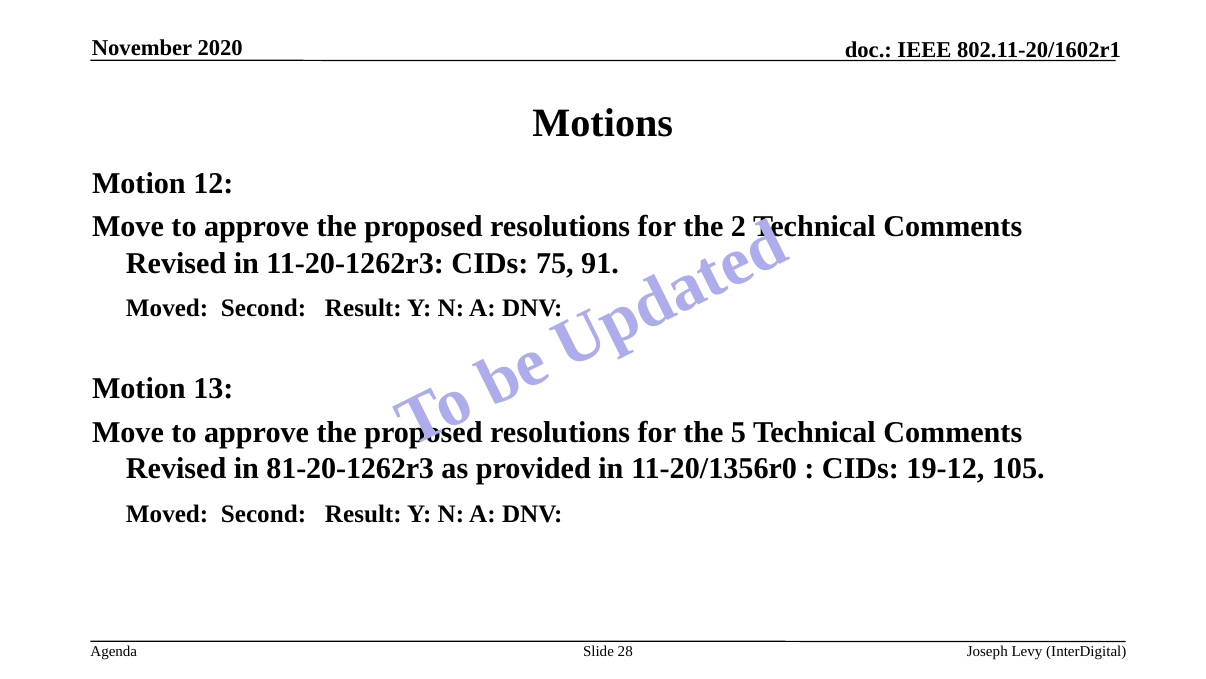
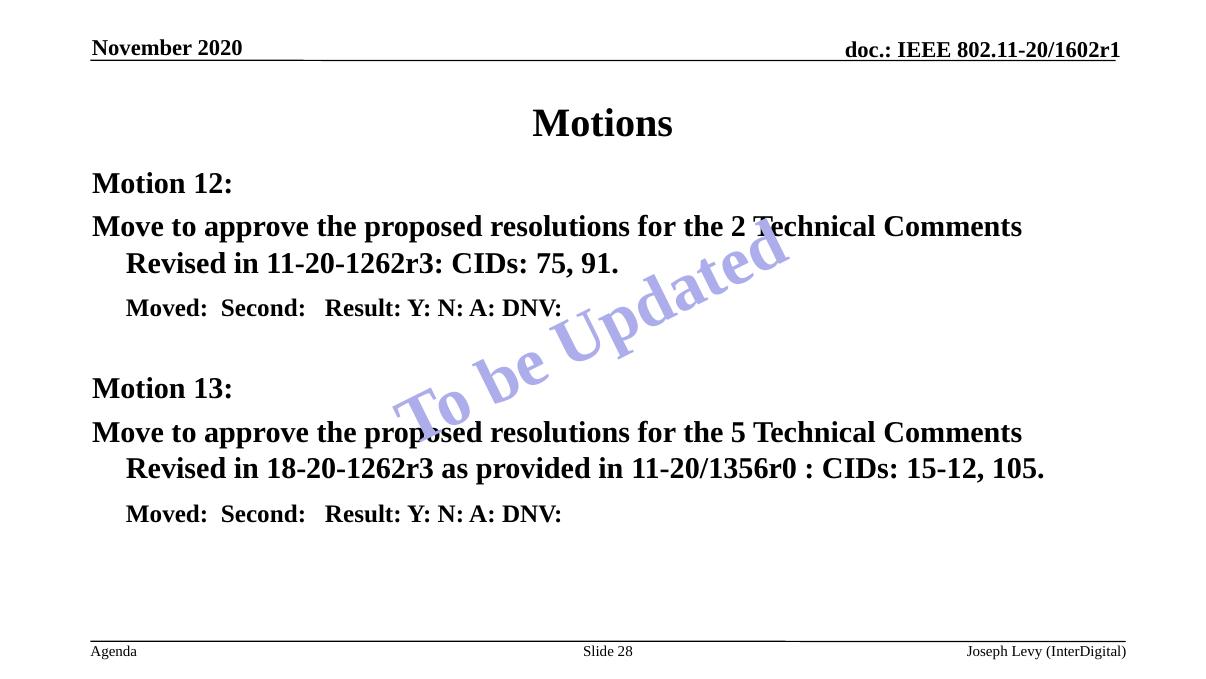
81-20-1262r3: 81-20-1262r3 -> 18-20-1262r3 (350, 468)
19-12: 19-12 -> 15-12 (945, 468)
